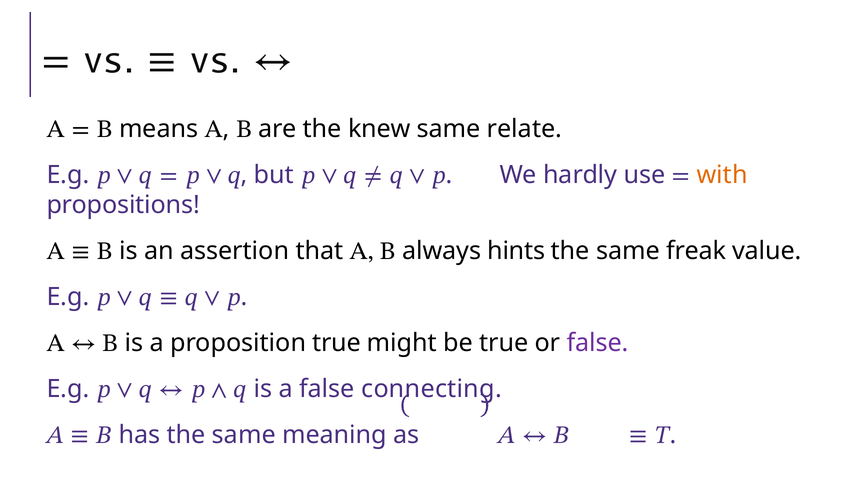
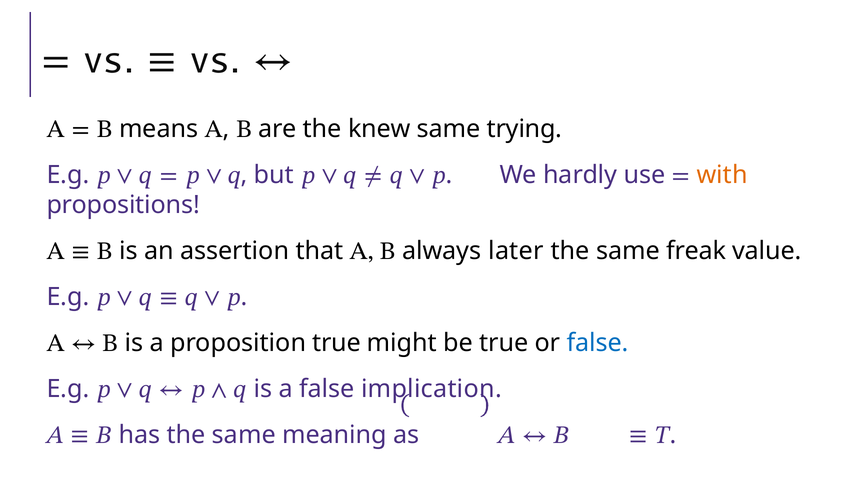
relate: relate -> trying (525, 129)
hints: hints -> later (516, 251)
false colour: purple -> blue (598, 343)
connecting: connecting -> implication (431, 388)
